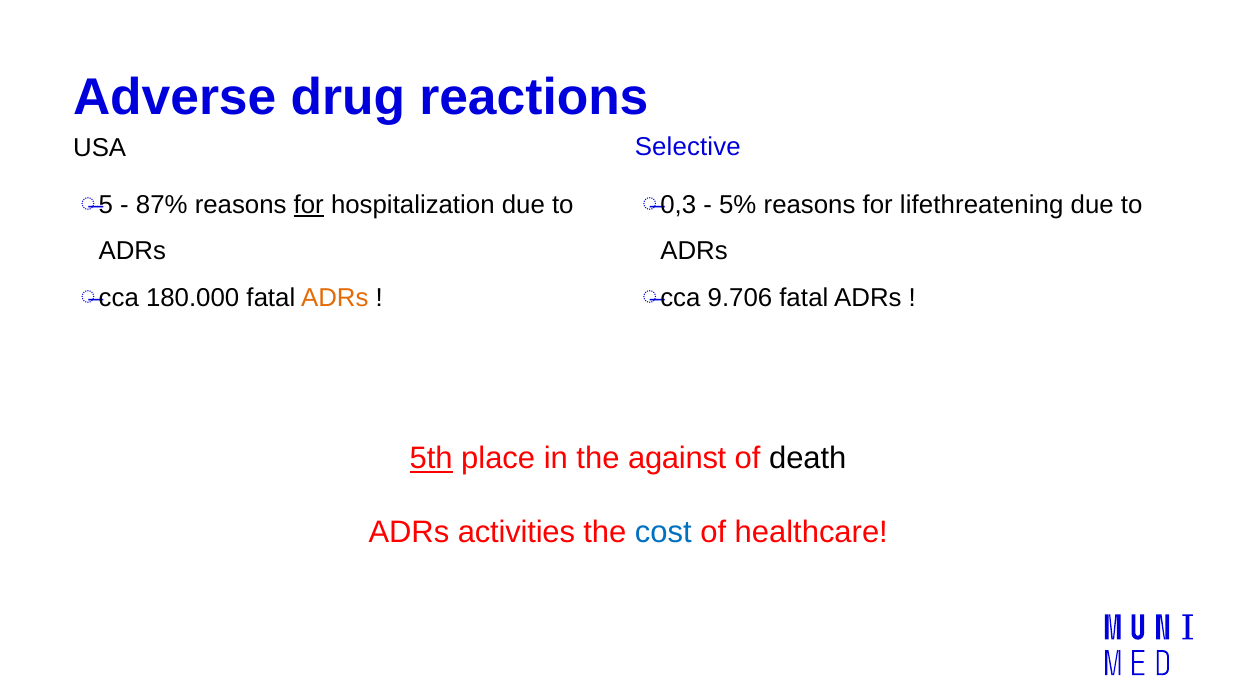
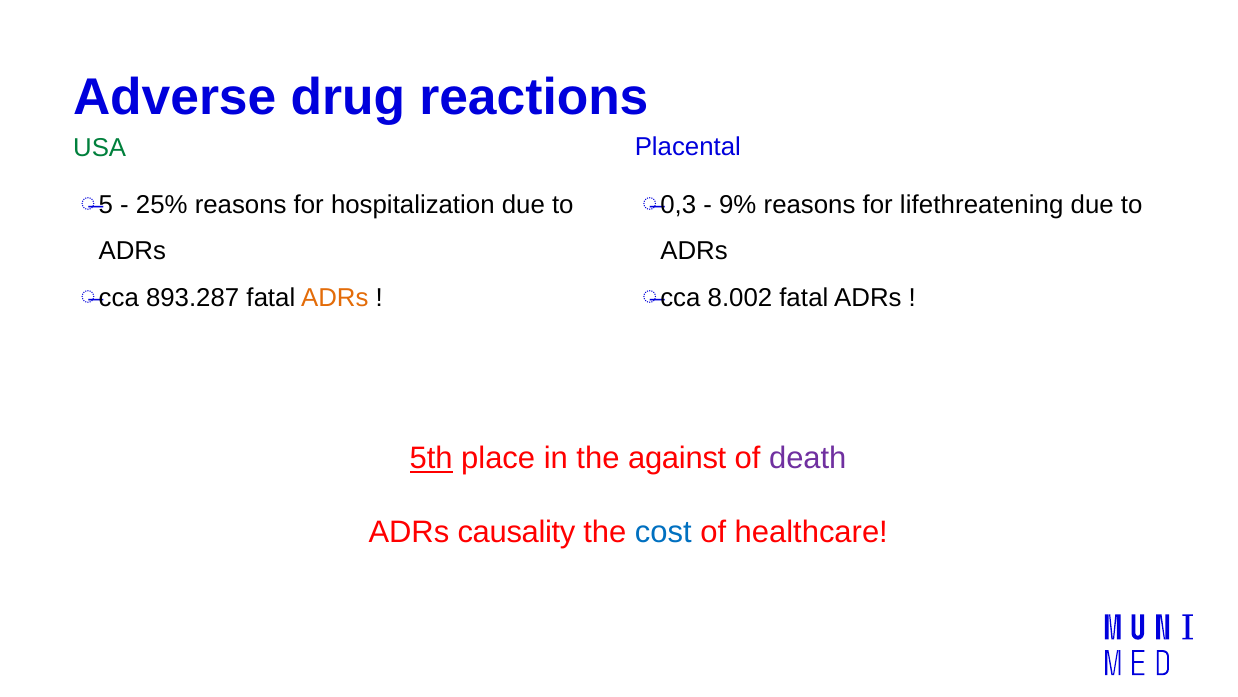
Selective: Selective -> Placental (688, 147)
USA colour: black -> green (100, 148)
5%: 5% -> 9% (738, 204)
87%: 87% -> 25% (162, 205)
for underline: present -> none (309, 205)
9.706: 9.706 -> 8.002 (740, 297)
180.000: 180.000 -> 893.287 (193, 297)
death colour: black -> purple (808, 458)
activities: activities -> causality (516, 532)
